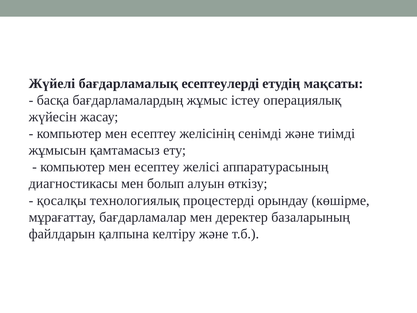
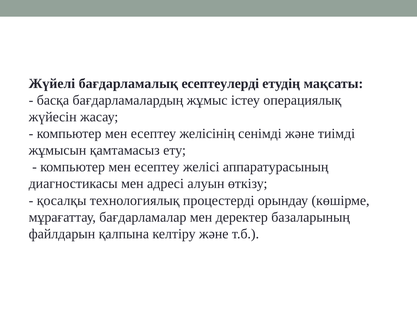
болып: болып -> адресі (165, 184)
